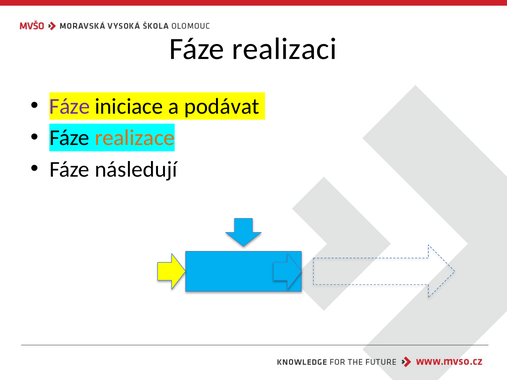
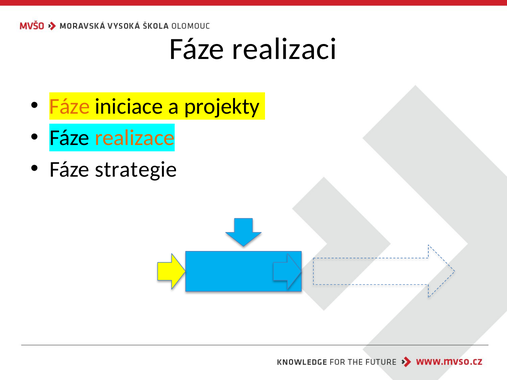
Fáze colour: purple -> orange (70, 106)
podávat: podávat -> projekty (222, 106)
následují: následují -> strategie (136, 169)
